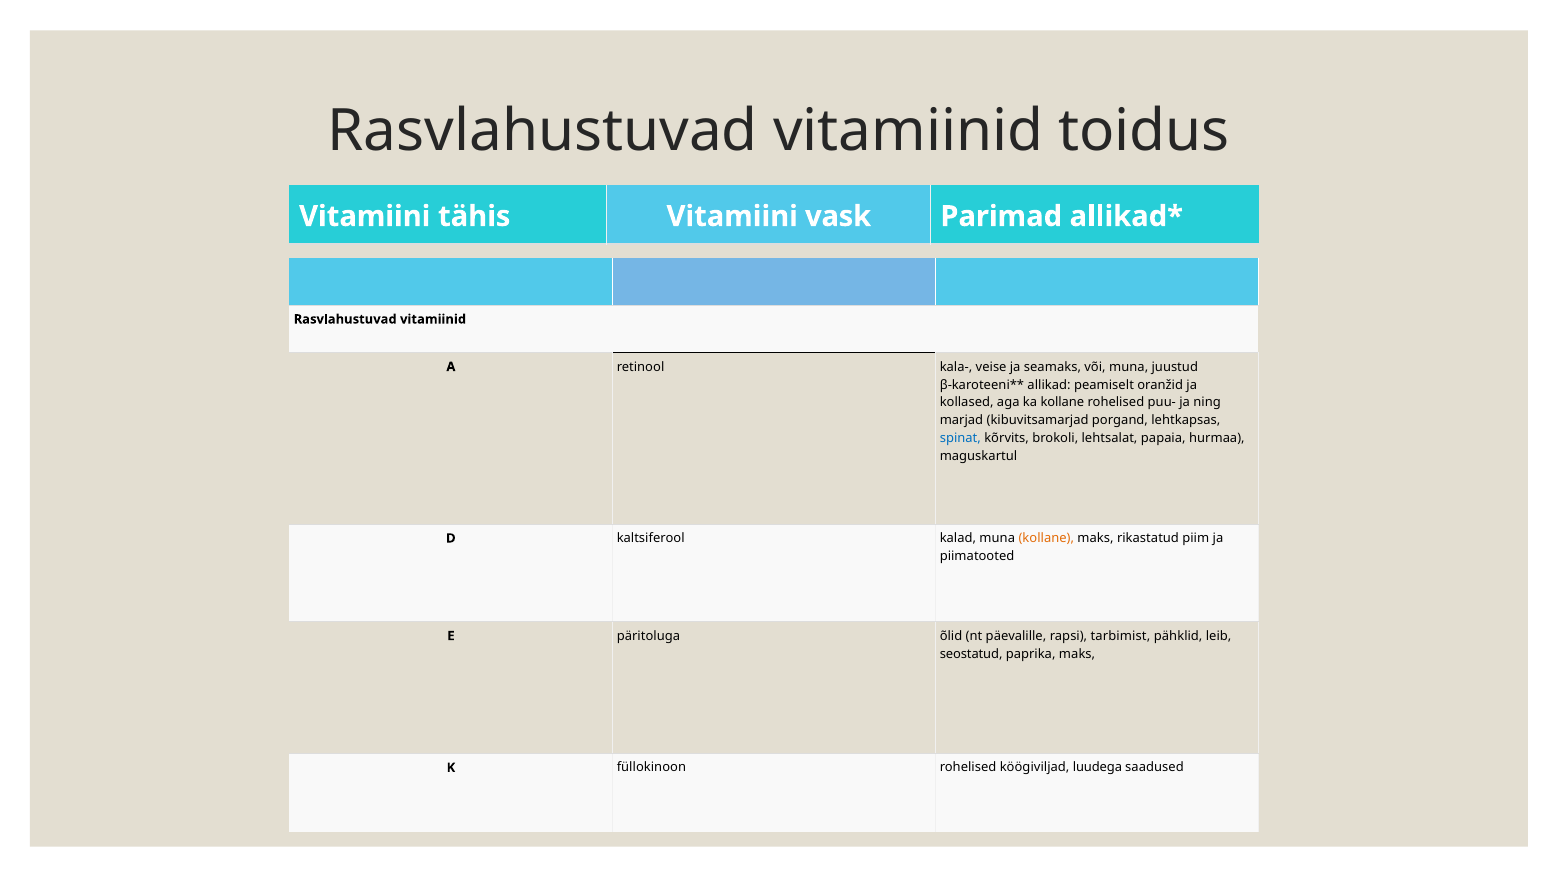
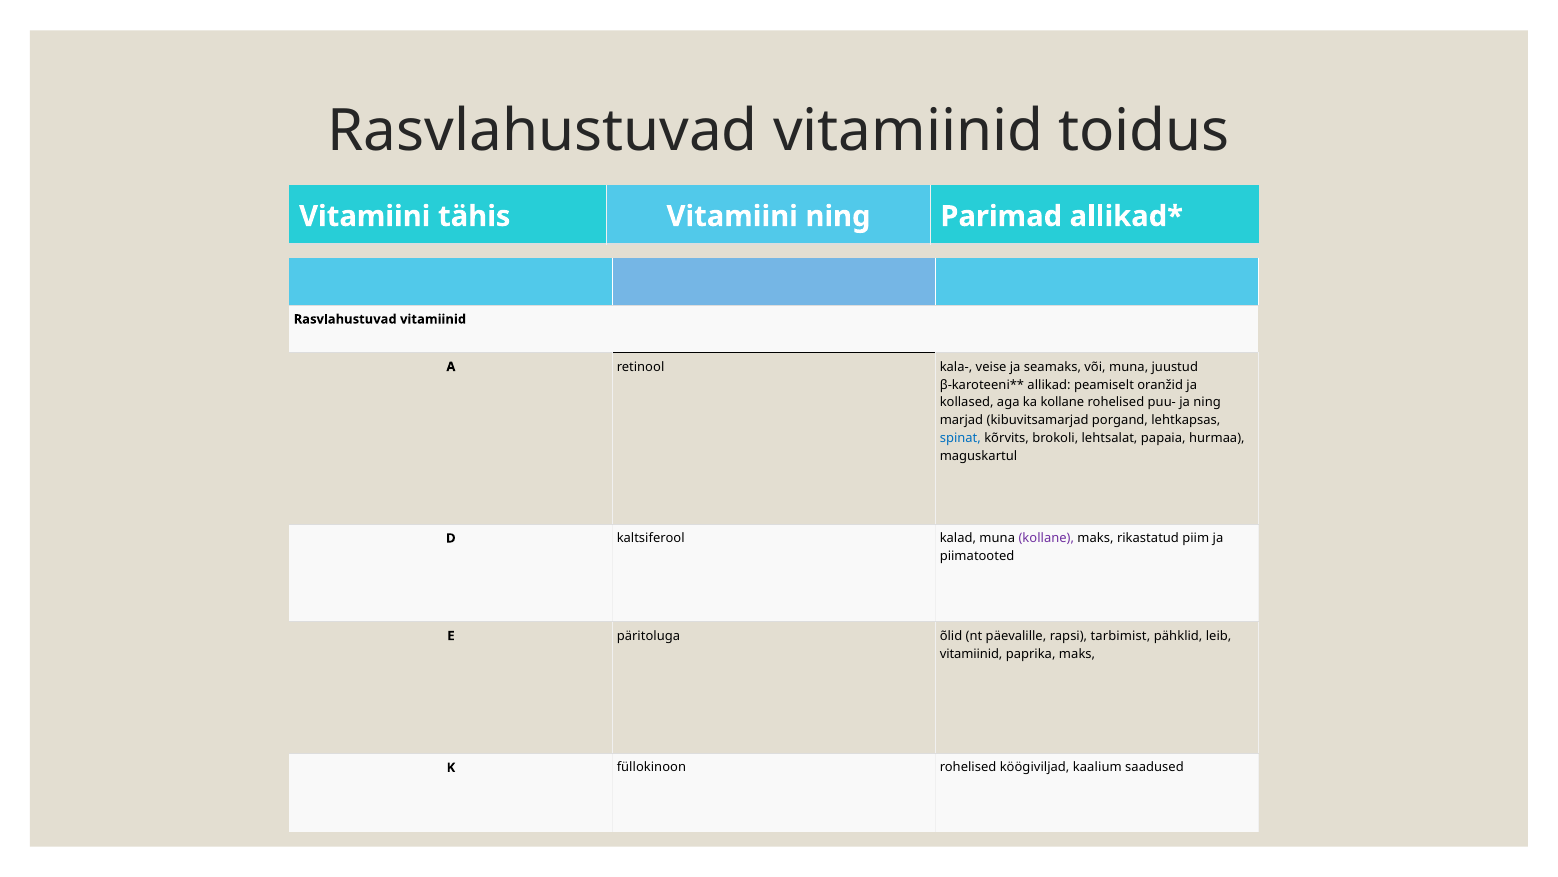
Vitamiini vask: vask -> ning (838, 216)
kollane colour: orange -> purple (1046, 538)
seostatud: seostatud -> vitamiinid (971, 653)
luudega: luudega -> kaalium (1097, 767)
